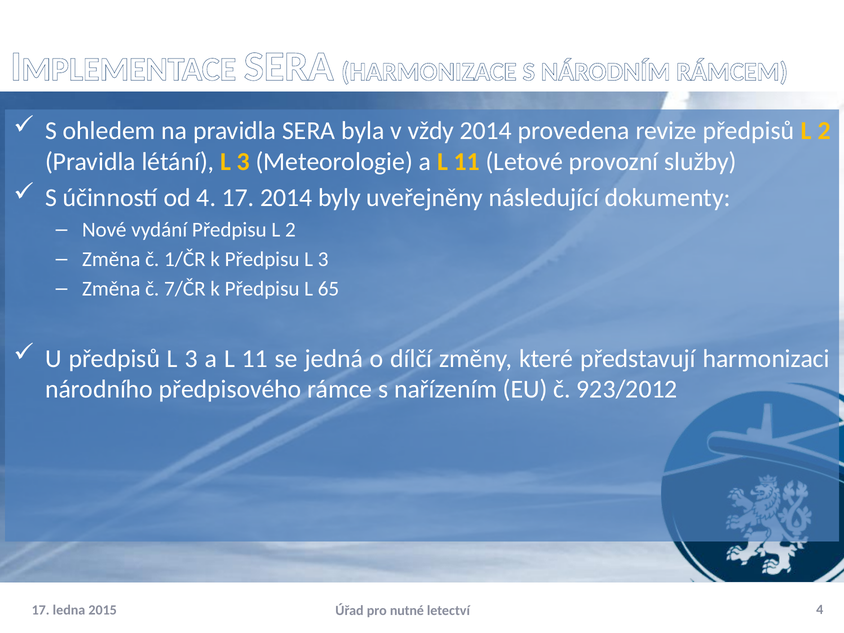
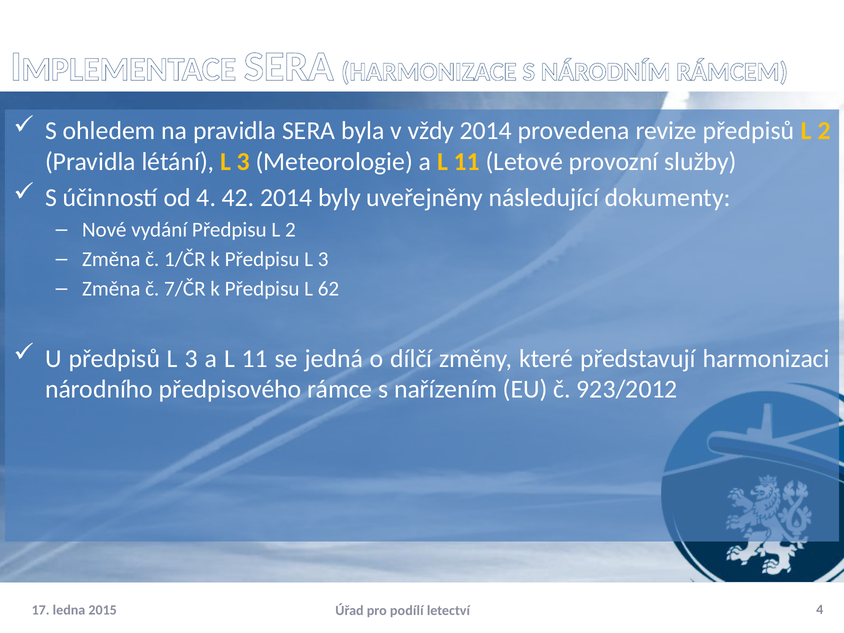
4 17: 17 -> 42 (238, 198)
65: 65 -> 62 (328, 289)
nutné: nutné -> podílí (407, 611)
